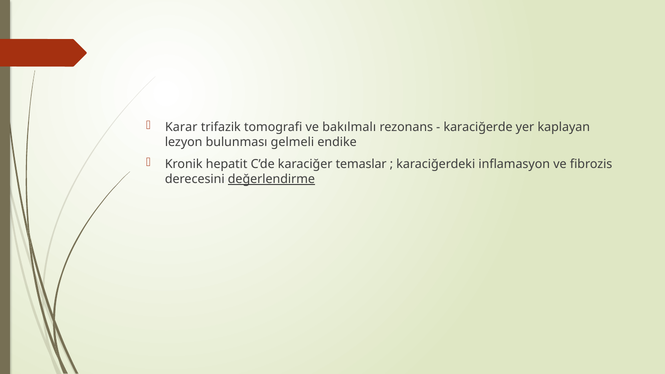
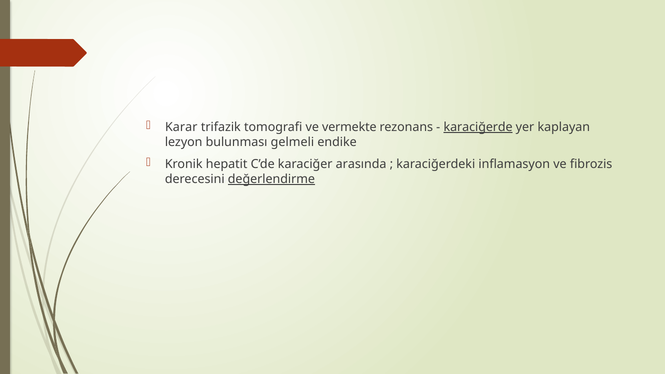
bakılmalı: bakılmalı -> vermekte (349, 127)
karaciğerde underline: none -> present (478, 127)
temaslar: temaslar -> arasında (361, 164)
